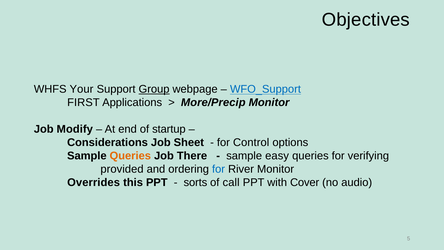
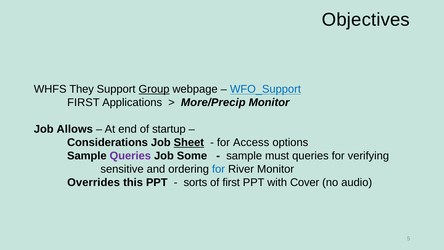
Your: Your -> They (82, 89)
Modify: Modify -> Allows (75, 129)
Sheet underline: none -> present (189, 143)
Control: Control -> Access (251, 143)
Queries colour: orange -> purple (130, 156)
There: There -> Some (192, 156)
easy: easy -> must (277, 156)
provided: provided -> sensitive (122, 169)
of call: call -> first (231, 182)
